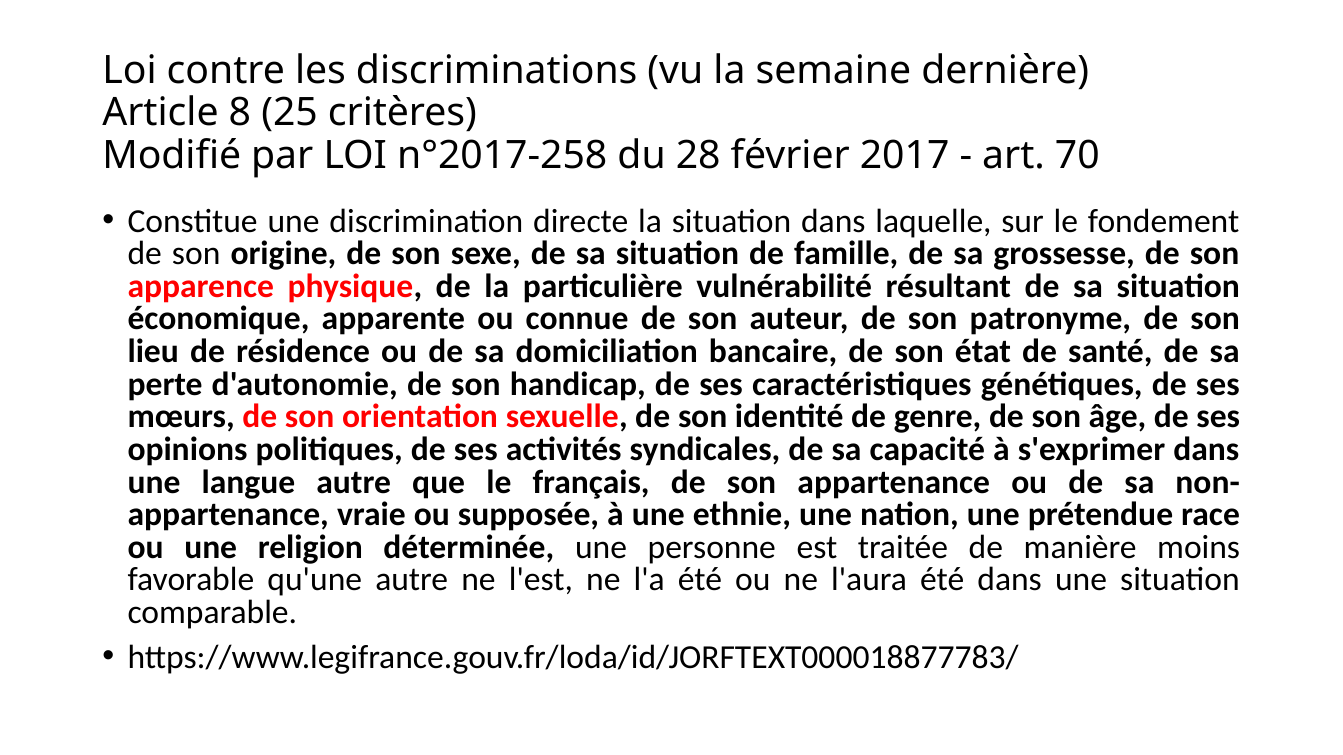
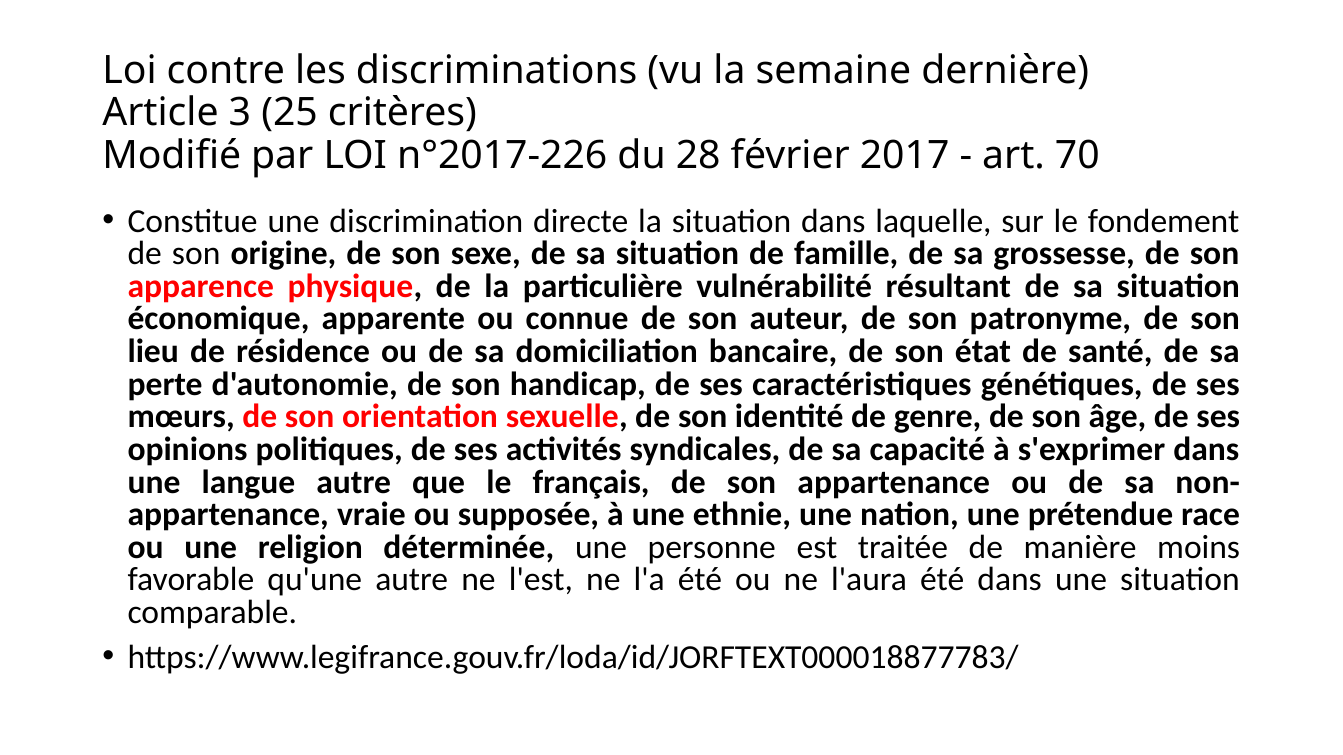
8: 8 -> 3 (240, 113)
n°2017-258: n°2017-258 -> n°2017-226 (502, 155)
